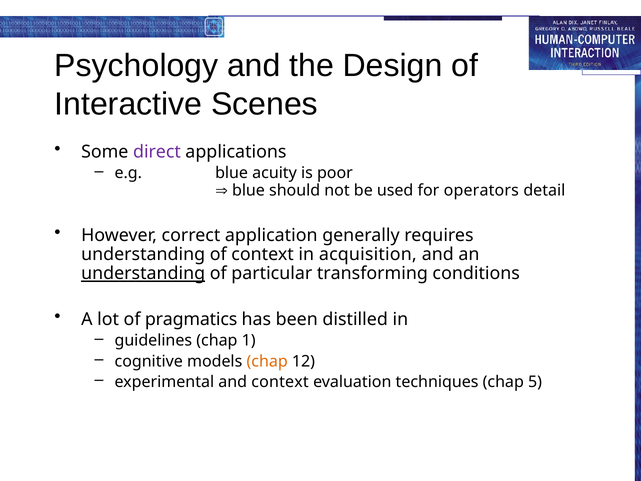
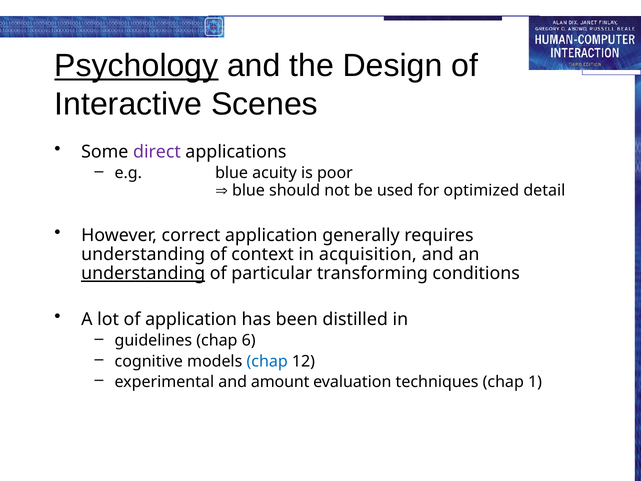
Psychology underline: none -> present (136, 66)
operators: operators -> optimized (481, 190)
of pragmatics: pragmatics -> application (191, 319)
1: 1 -> 6 (249, 341)
chap colour: orange -> blue (267, 361)
and context: context -> amount (280, 382)
5: 5 -> 1 (535, 382)
